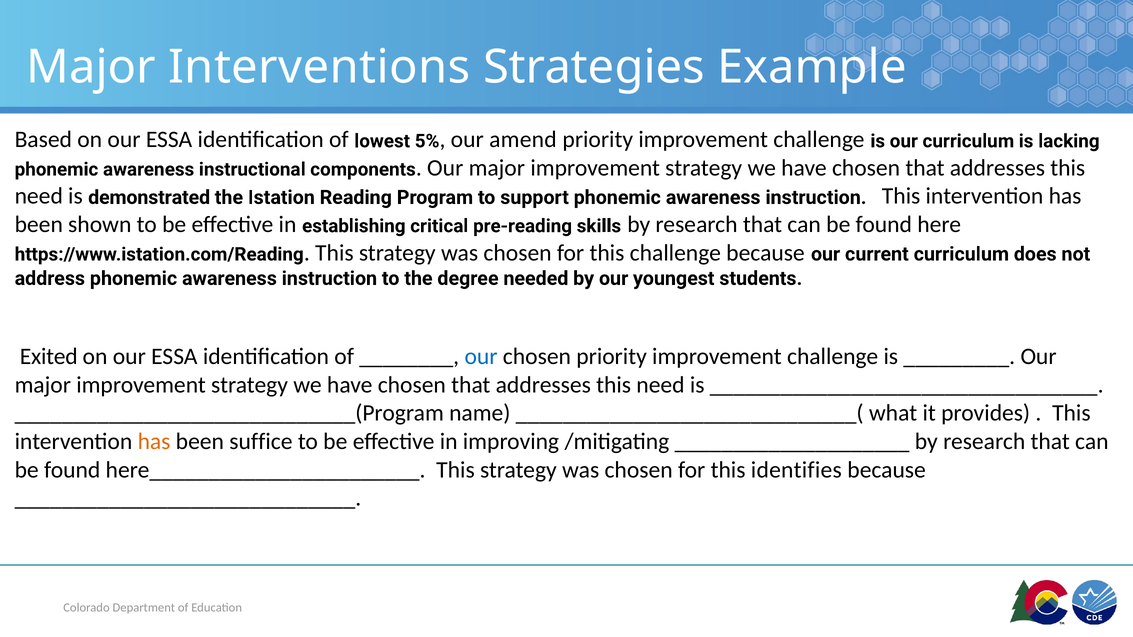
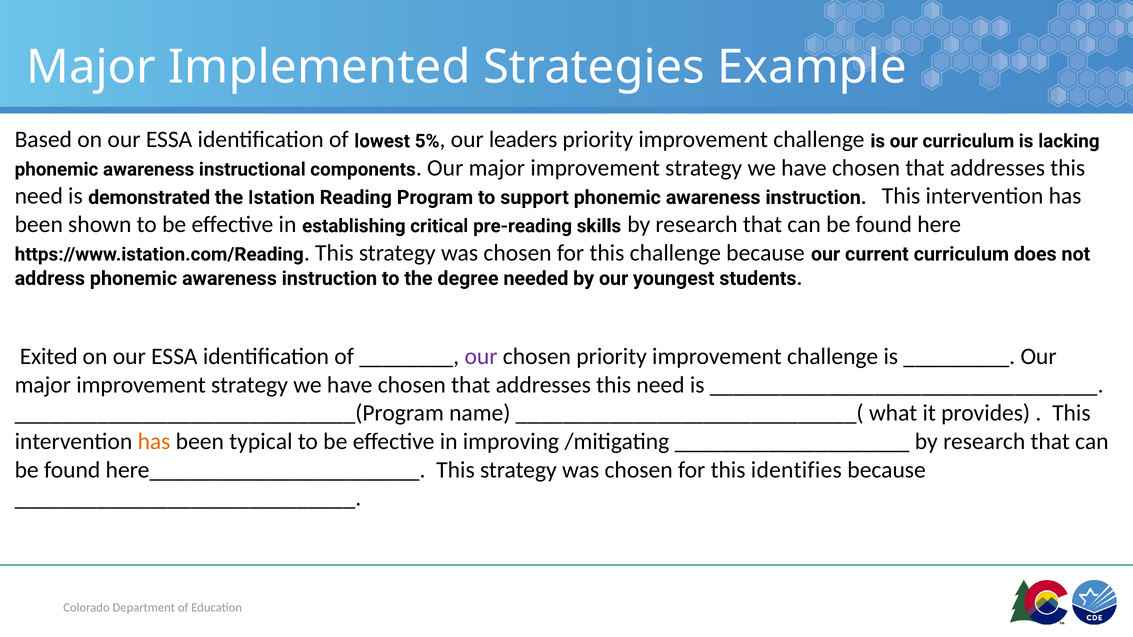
Interventions: Interventions -> Implemented (319, 67)
amend: amend -> leaders (523, 140)
our colour: blue -> purple (481, 357)
suffice: suffice -> typical (261, 442)
